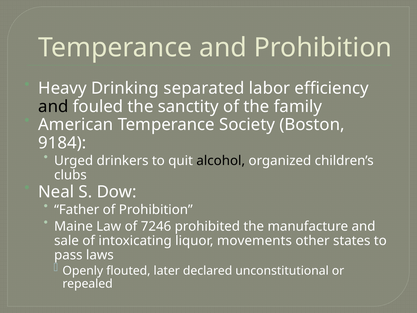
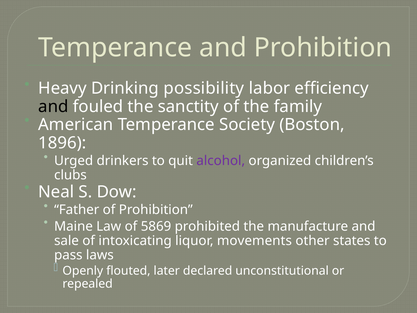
separated: separated -> possibility (204, 88)
9184: 9184 -> 1896 (62, 143)
alcohol colour: black -> purple (221, 161)
7246: 7246 -> 5869 (156, 226)
